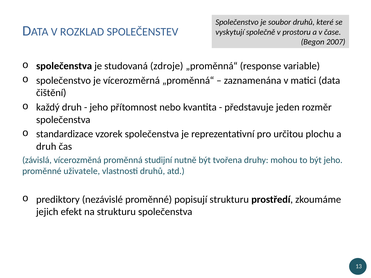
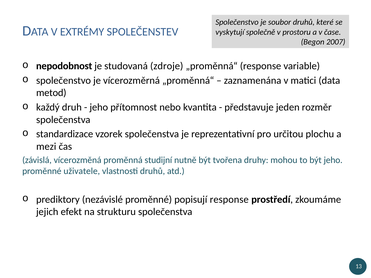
ROZKLAD: ROZKLAD -> EXTRÉMY (82, 32)
společenstva: společenstva -> nepodobnost (64, 66)
čištění: čištění -> metod (51, 93)
druh: druh -> mezi (46, 147)
popisují strukturu: strukturu -> response (229, 200)
